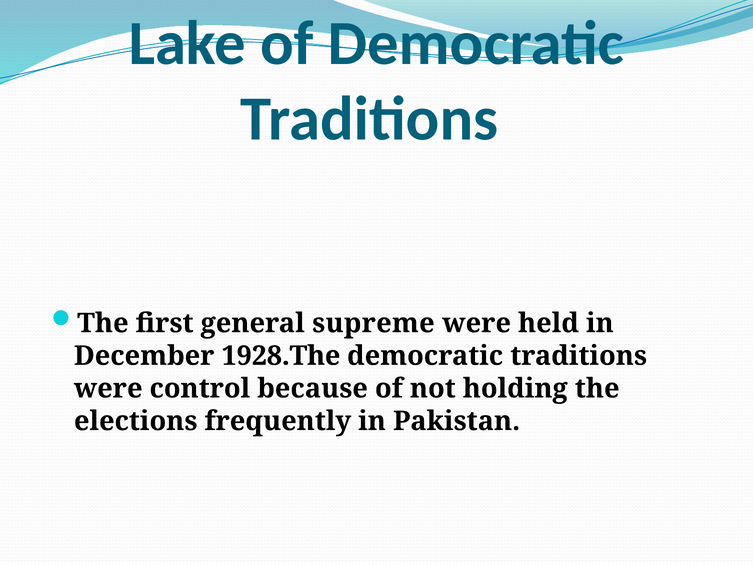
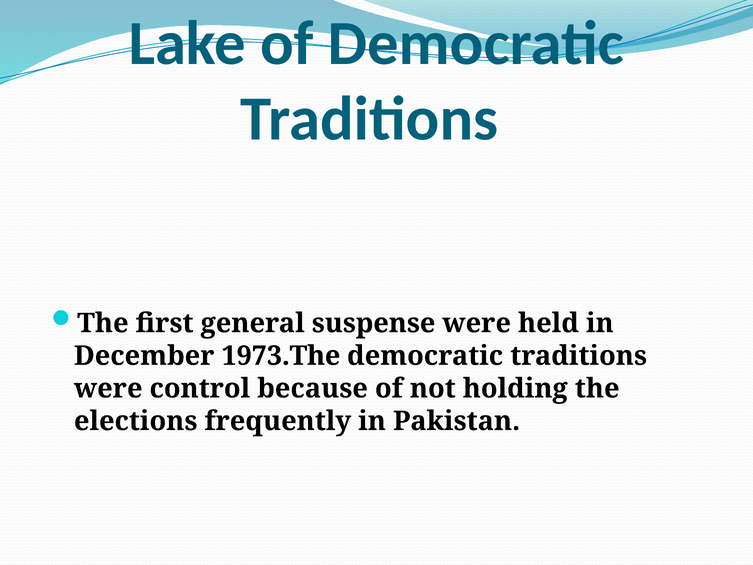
supreme: supreme -> suspense (374, 323)
1928.The: 1928.The -> 1973.The (281, 356)
